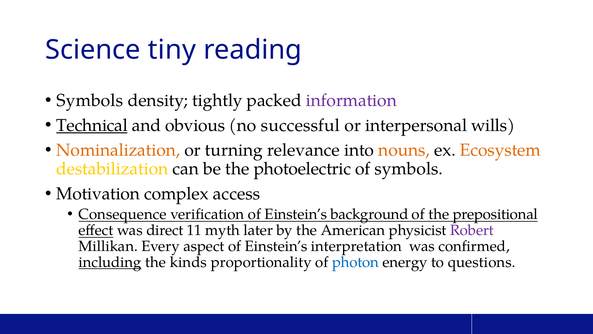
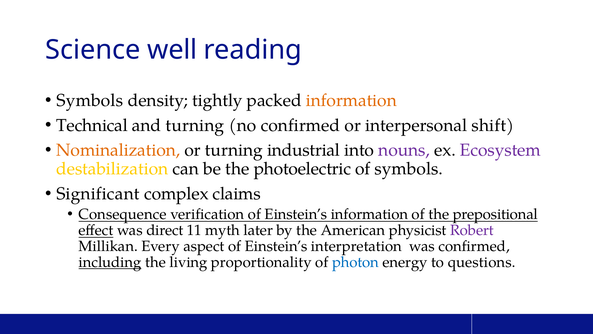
tiny: tiny -> well (172, 50)
information colour: purple -> orange (351, 100)
Technical underline: present -> none (92, 125)
and obvious: obvious -> turning (195, 125)
no successful: successful -> confirmed (300, 125)
wills: wills -> shift (493, 125)
relevance: relevance -> industrial (304, 150)
nouns colour: orange -> purple (404, 150)
Ecosystem colour: orange -> purple (500, 150)
Motivation: Motivation -> Significant (98, 194)
access: access -> claims (237, 194)
Einstein’s background: background -> information (369, 214)
kinds: kinds -> living (188, 262)
